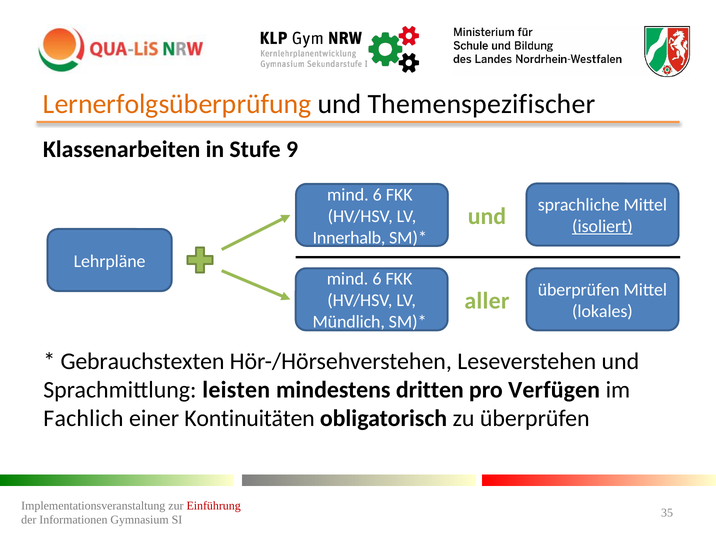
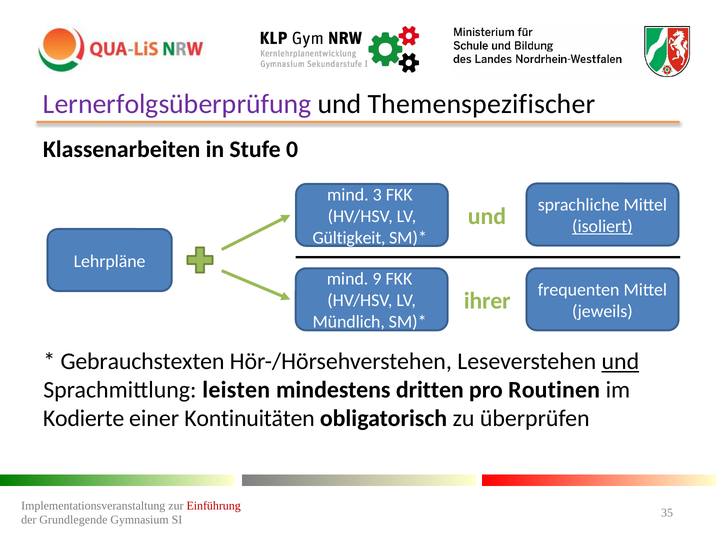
Lernerfolgsüberprüfung colour: orange -> purple (177, 104)
9: 9 -> 0 (292, 149)
6: 6 -> 3 (377, 195)
Innerhalb: Innerhalb -> Gültigkeit (349, 238)
6: 6 -> 9 (377, 279)
überprüfen: überprüfen -> frequenten (579, 290)
aller: aller -> ihrer (487, 301)
lokales: lokales -> jeweils (602, 311)
und underline: none -> present (620, 361)
Verfügen: Verfügen -> Routinen (554, 390)
Fachlich: Fachlich -> Kodierte (84, 419)
Informationen: Informationen -> Grundlegende (73, 520)
